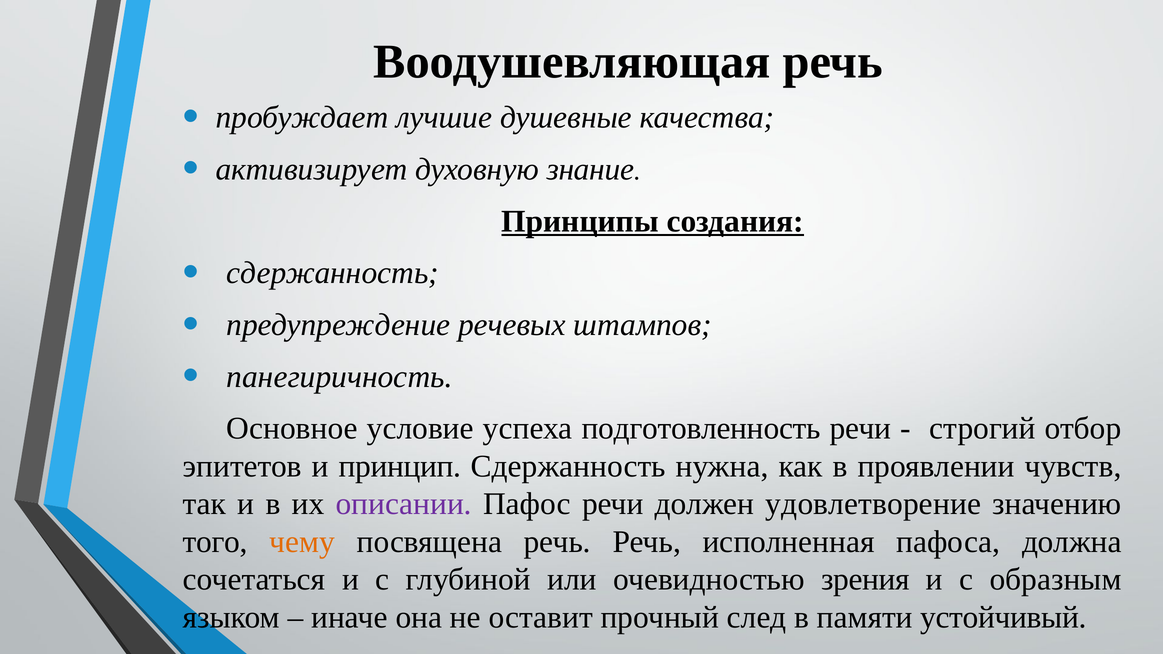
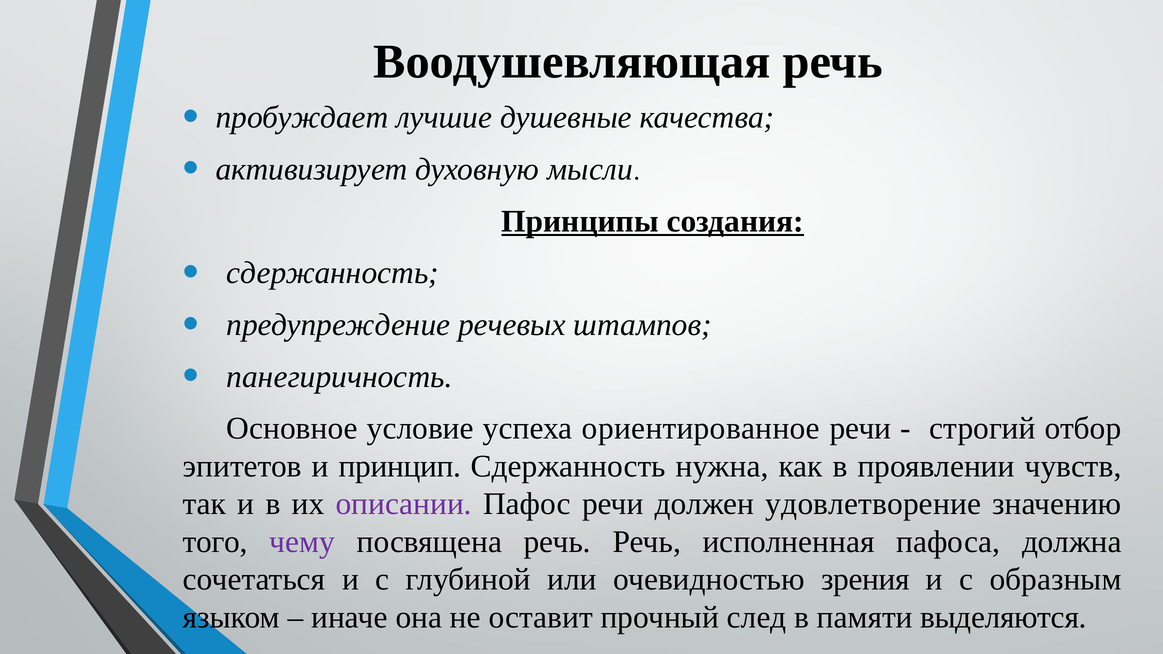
знание: знание -> мысли (590, 169)
подготовленность: подготовленность -> ориентированное (701, 429)
чему colour: orange -> purple (302, 542)
устойчивый: устойчивый -> выделяются (1003, 618)
